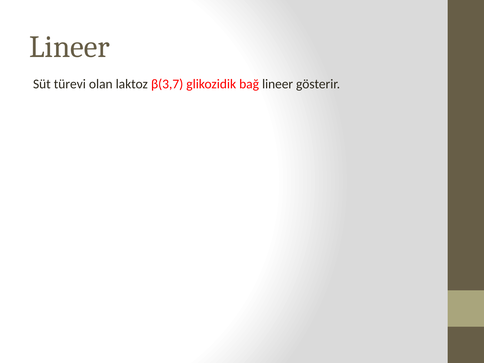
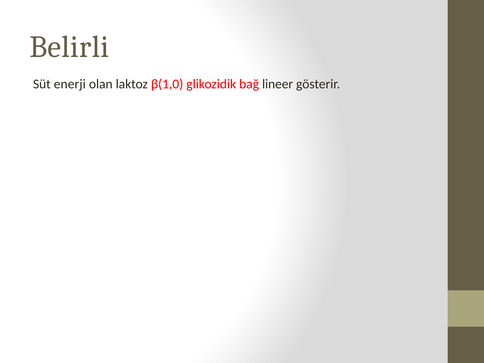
Lineer: Lineer -> Belirli (69, 47)
türevi: türevi -> enerji (70, 84)
β(3,7: β(3,7 -> β(1,0 (167, 84)
